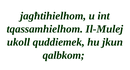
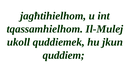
qalbkom: qalbkom -> quddiem (64, 55)
